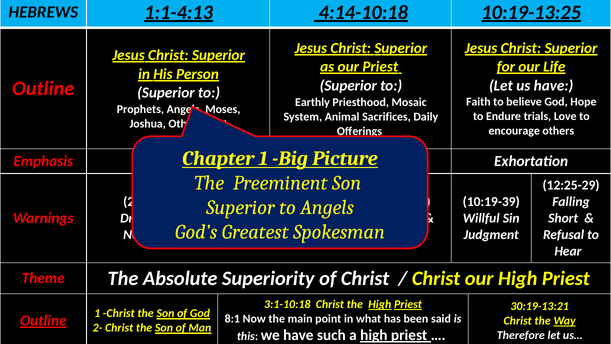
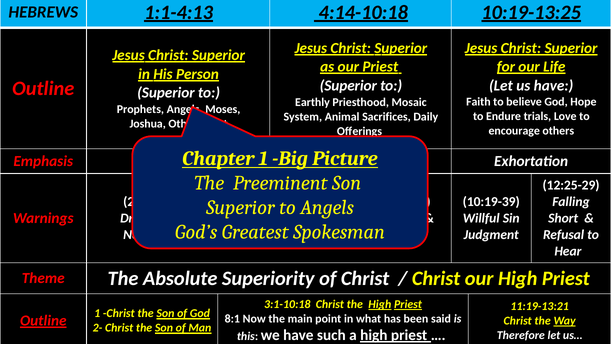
30:19-13:21: 30:19-13:21 -> 11:19-13:21 (540, 306)
